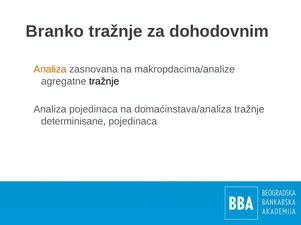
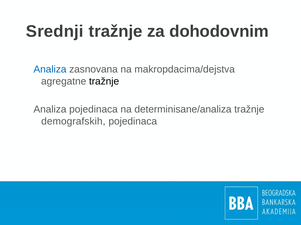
Branko: Branko -> Srednji (55, 31)
Analiza colour: orange -> blue (50, 70)
makropdacima/analize: makropdacima/analize -> makropdacima/dejstva (185, 70)
domaćinstava/analiza: domaćinstava/analiza -> determinisane/analiza (183, 110)
determinisane: determinisane -> demografskih (73, 122)
